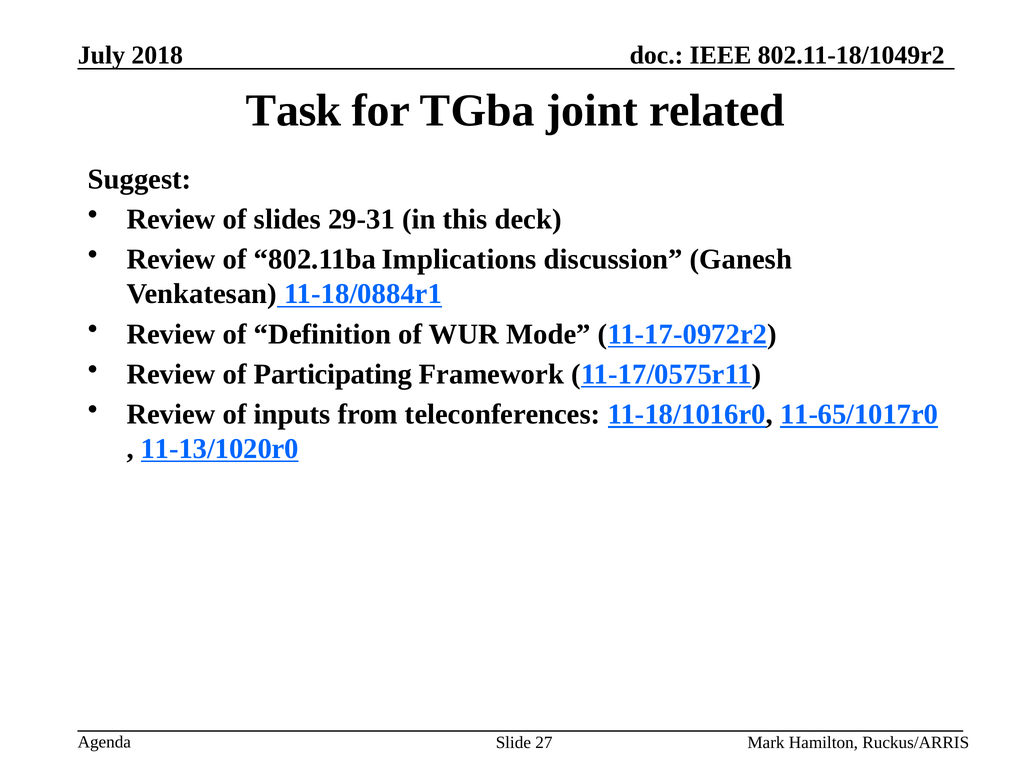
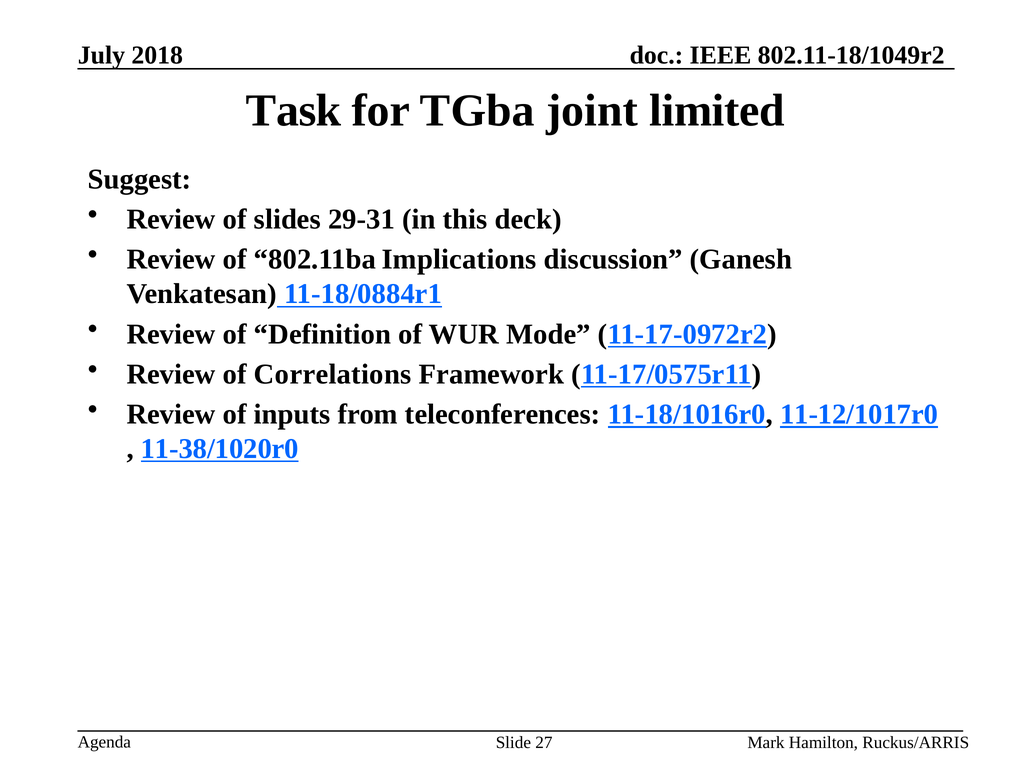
related: related -> limited (717, 111)
Participating: Participating -> Correlations (333, 374)
11-65/1017r0: 11-65/1017r0 -> 11-12/1017r0 (859, 414)
11-13/1020r0: 11-13/1020r0 -> 11-38/1020r0 (220, 449)
